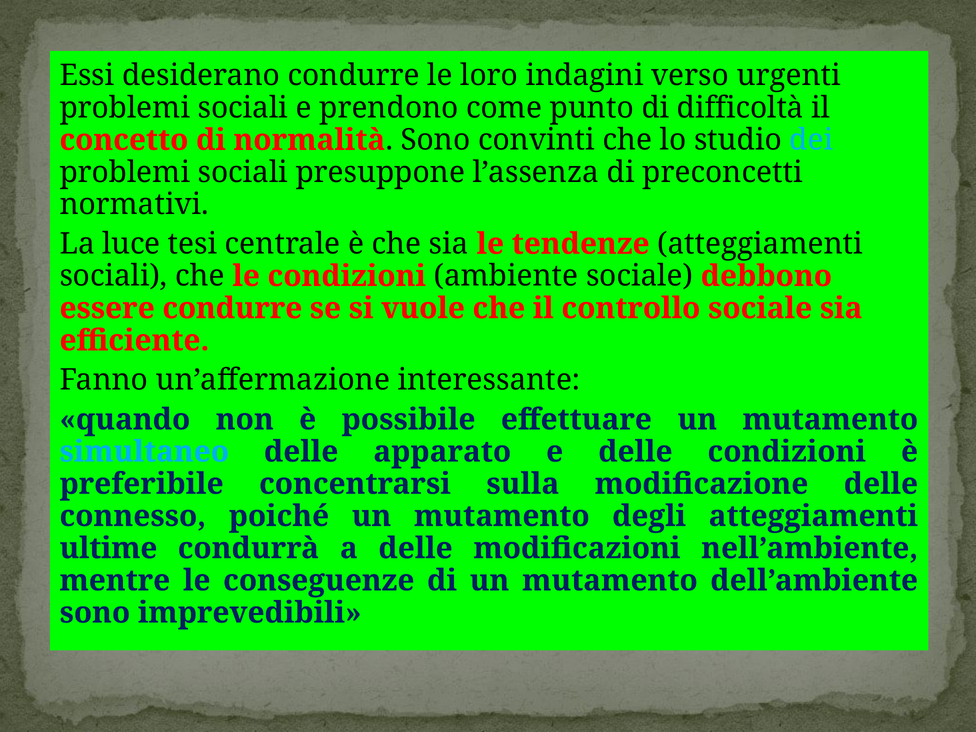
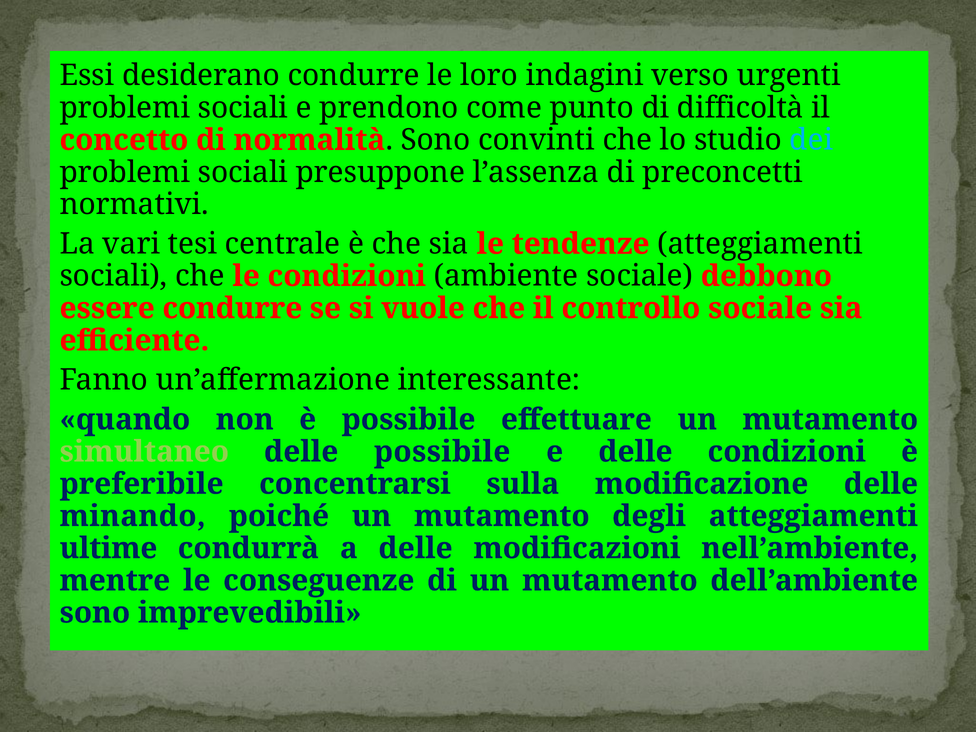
luce: luce -> vari (131, 244)
simultaneo colour: light blue -> light green (144, 452)
delle apparato: apparato -> possibile (442, 452)
connesso: connesso -> minando (133, 516)
